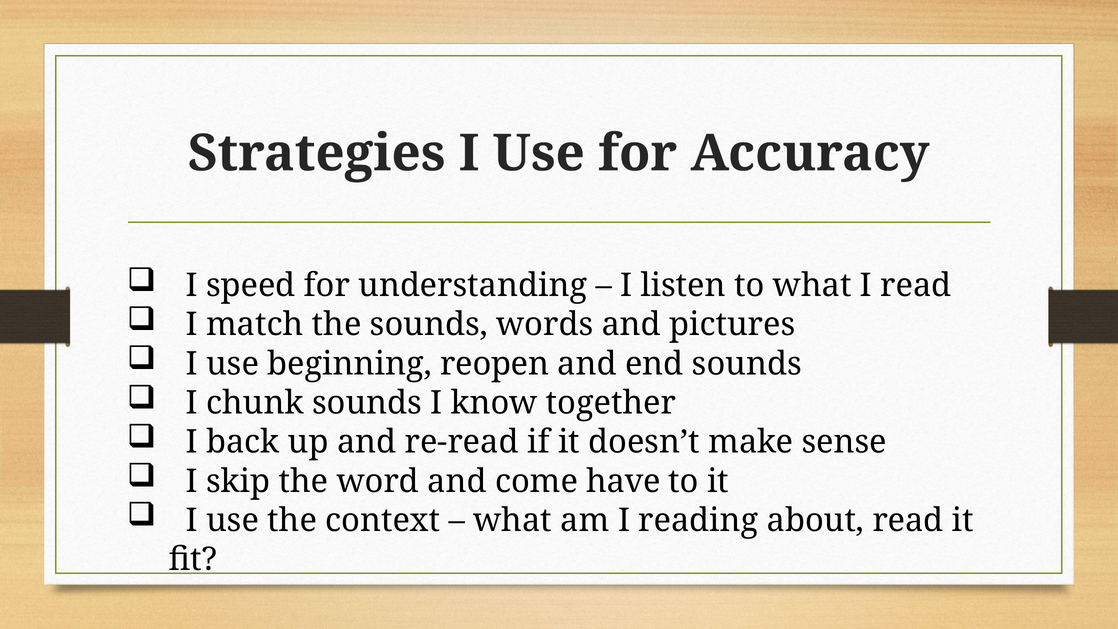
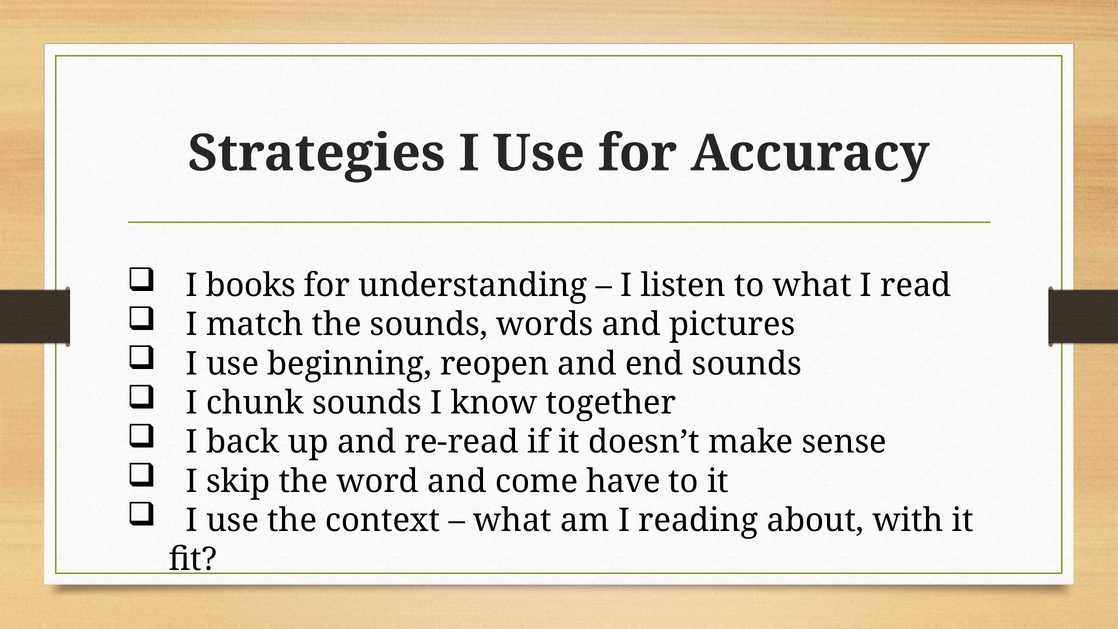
speed: speed -> books (251, 285)
about read: read -> with (908, 520)
